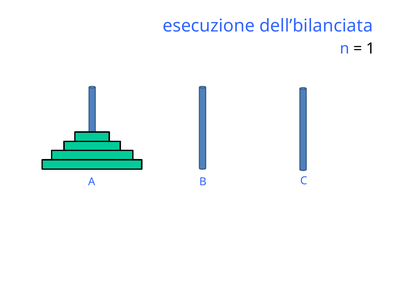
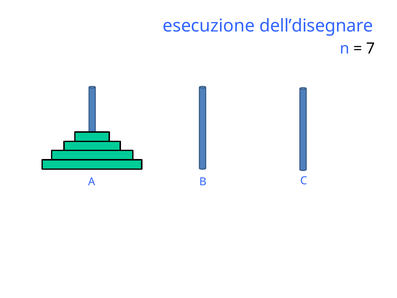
dell’bilanciata: dell’bilanciata -> dell’disegnare (316, 26)
1: 1 -> 7 (371, 49)
